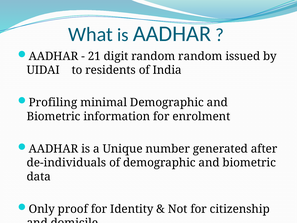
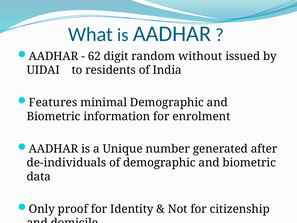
21: 21 -> 62 (94, 56)
random random: random -> without (200, 56)
Profiling: Profiling -> Features (53, 102)
